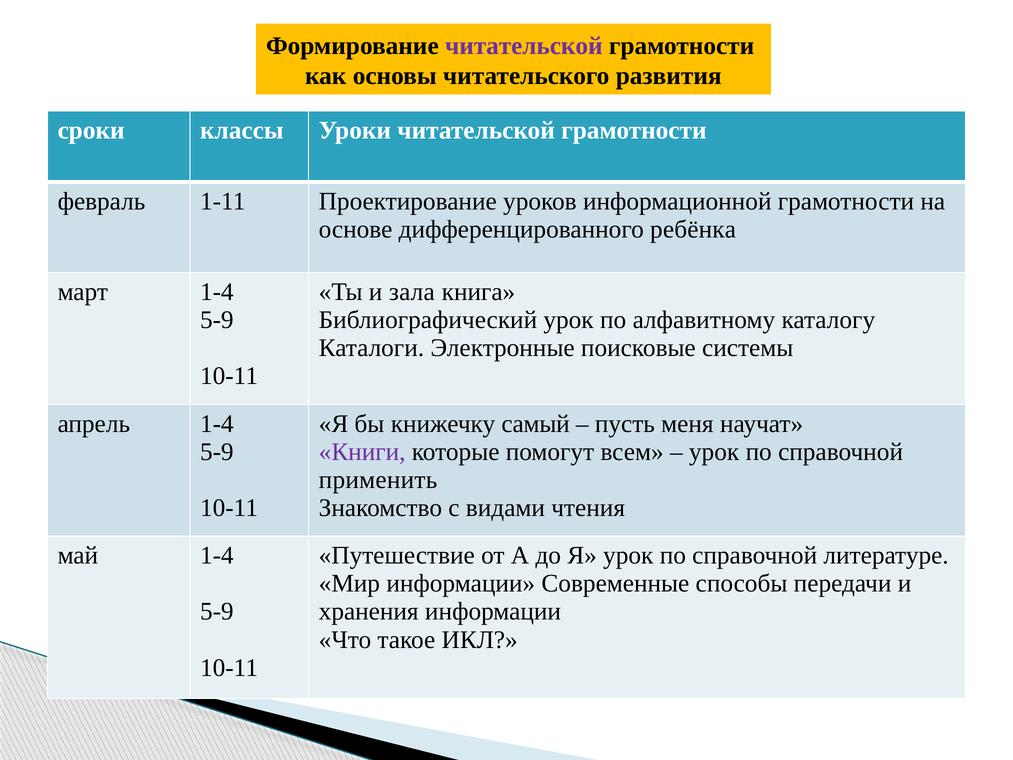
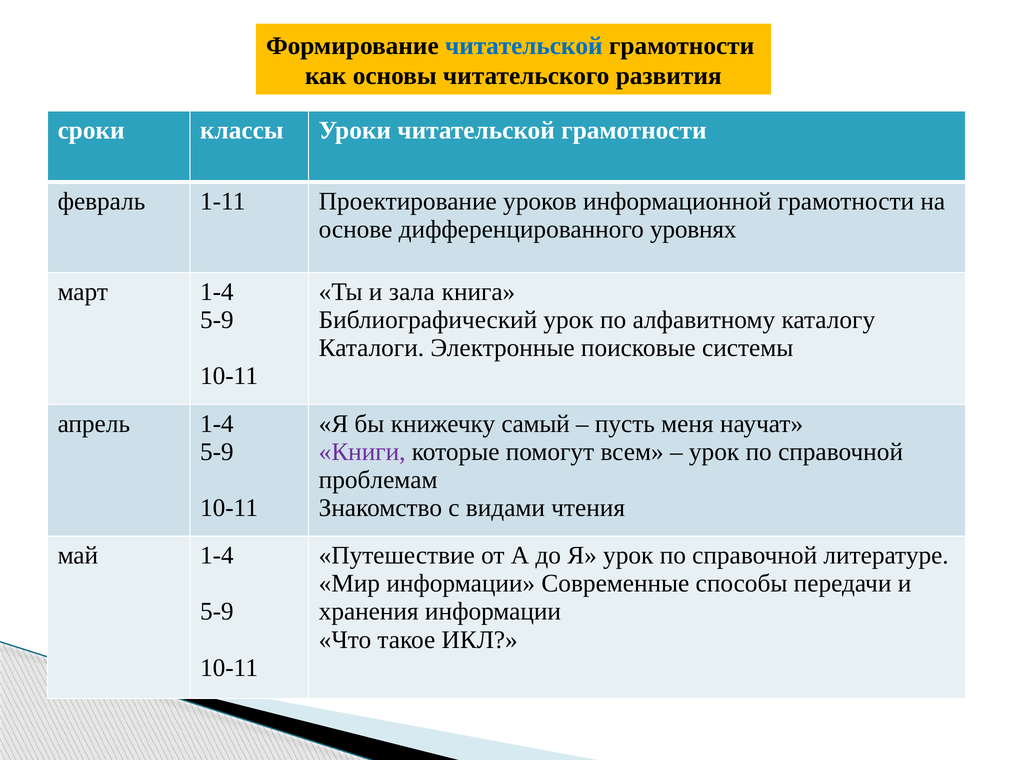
читательской colour: purple -> blue (524, 46)
ребёнка: ребёнка -> уровнях (693, 229)
применить: применить -> проблемам (378, 480)
